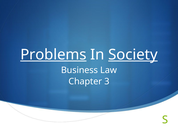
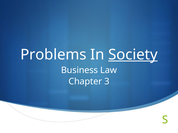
Problems underline: present -> none (53, 55)
